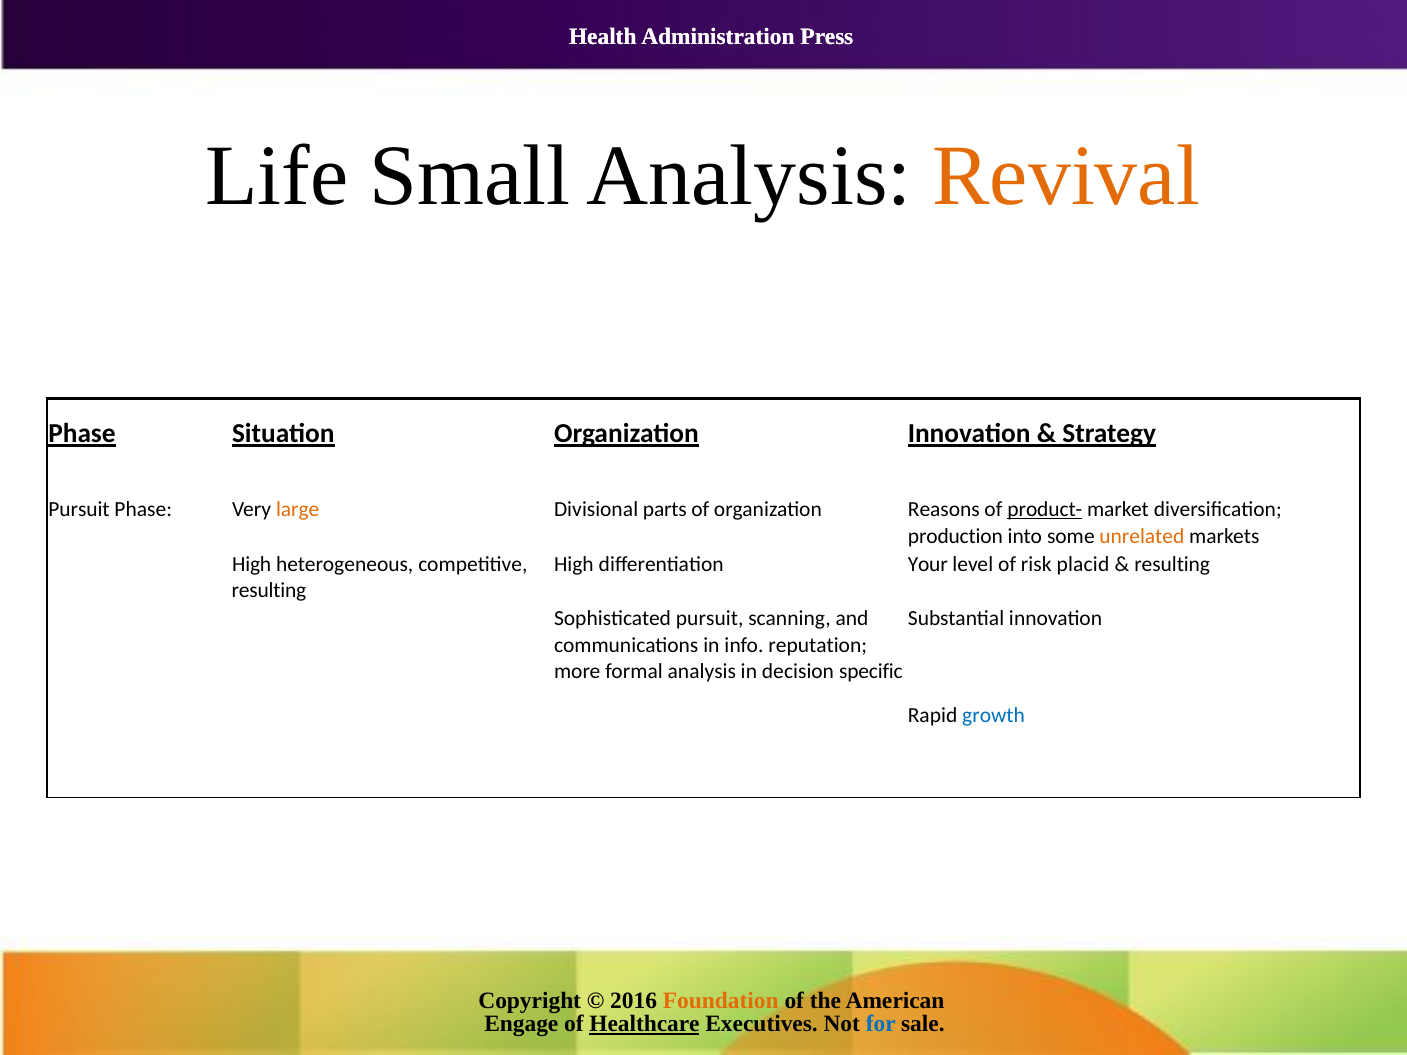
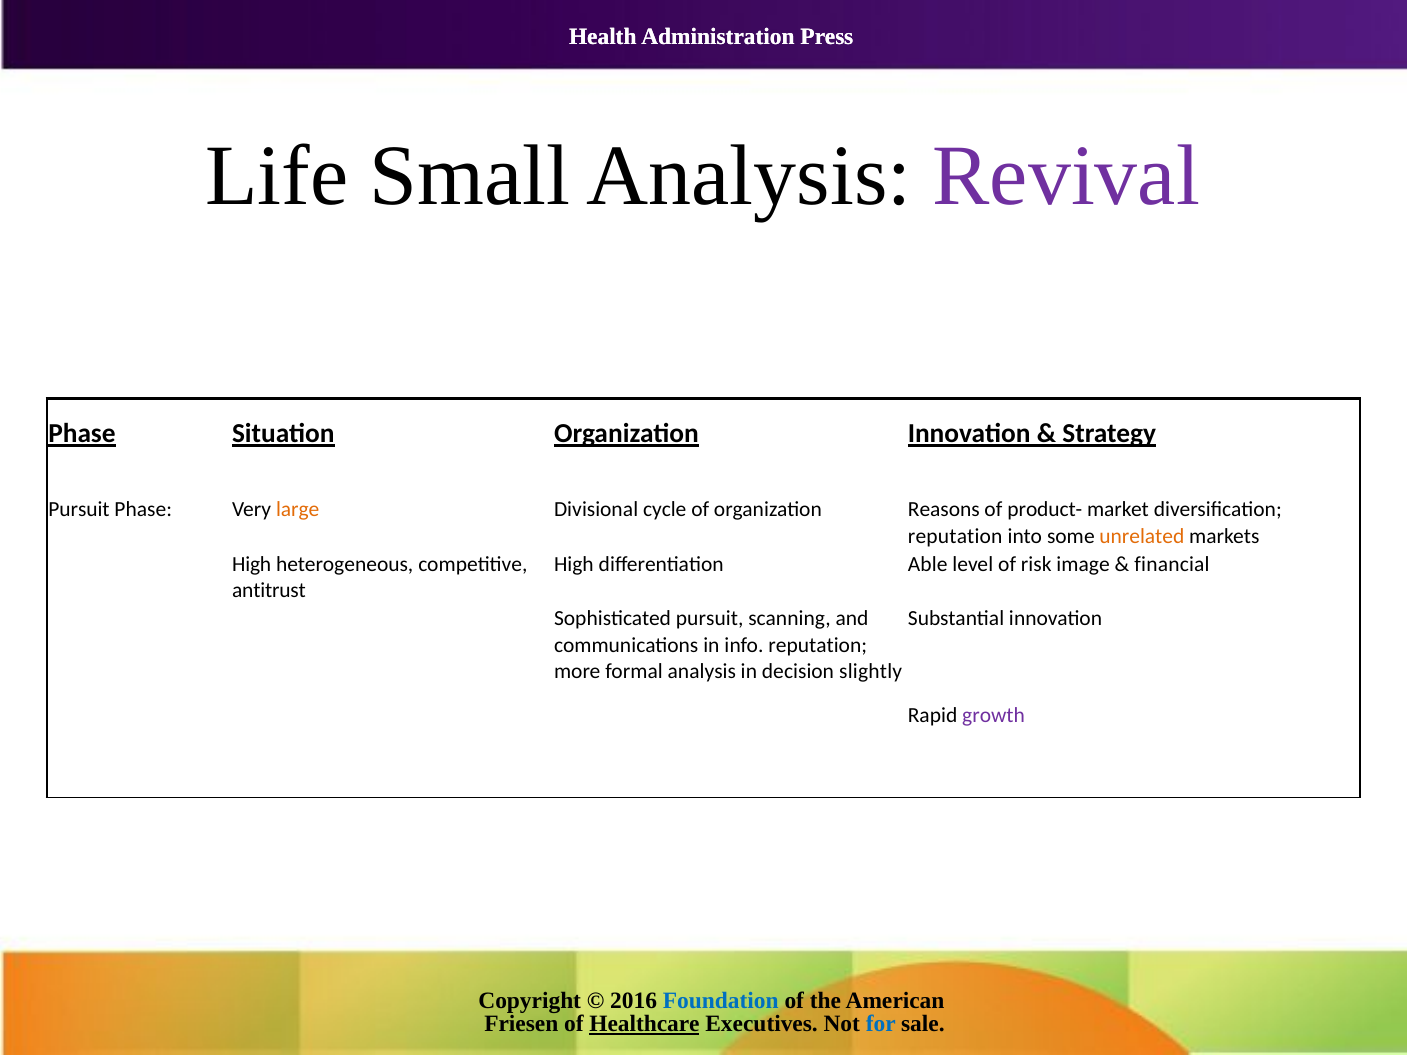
Revival colour: orange -> purple (1066, 176)
parts: parts -> cycle (665, 510)
product- underline: present -> none (1045, 510)
production: production -> reputation (955, 536)
Your: Your -> Able (928, 564)
placid: placid -> image (1083, 564)
resulting: resulting -> financial (1172, 564)
resulting: resulting -> antitrust (269, 591)
specific: specific -> slightly (871, 672)
growth colour: blue -> purple (994, 716)
Foundation colour: orange -> blue (721, 1001)
Engage: Engage -> Friesen (521, 1024)
